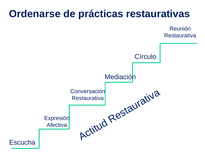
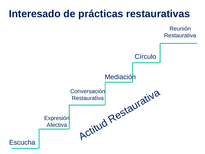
Ordenarse: Ordenarse -> Interesado (35, 14)
